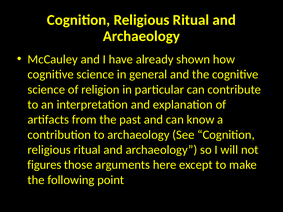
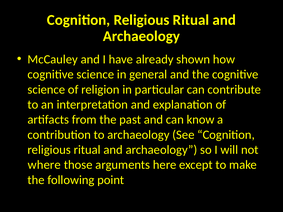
figures: figures -> where (44, 165)
